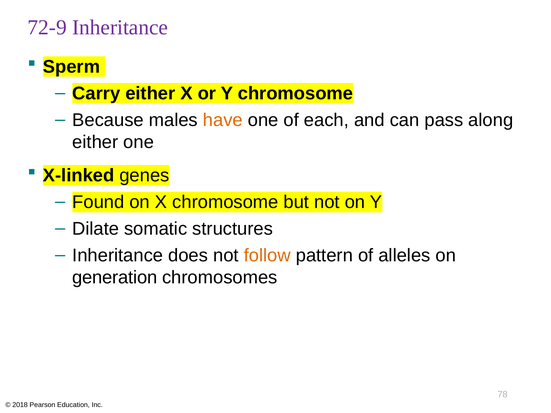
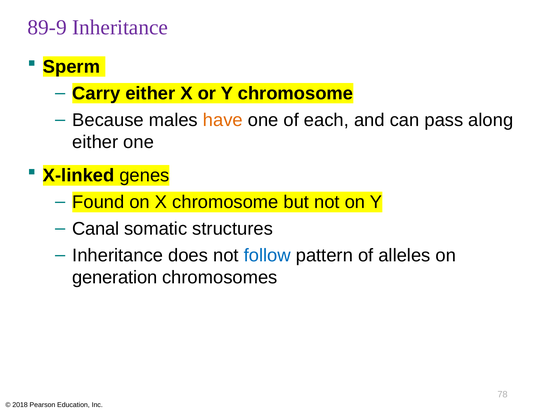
72-9: 72-9 -> 89-9 (47, 27)
Dilate: Dilate -> Canal (96, 229)
follow colour: orange -> blue (267, 256)
